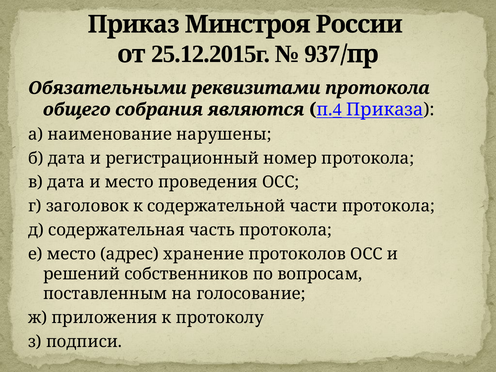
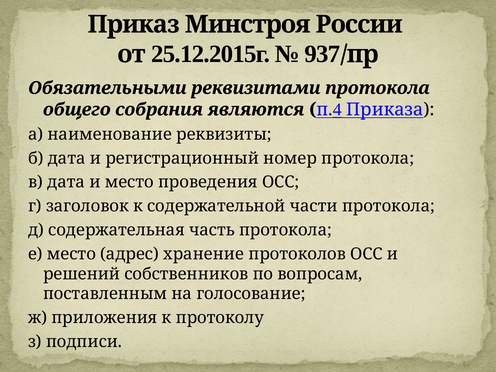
нарушены: нарушены -> реквизиты (224, 134)
